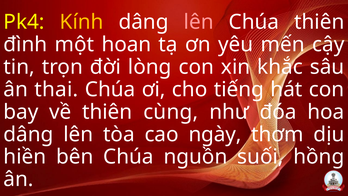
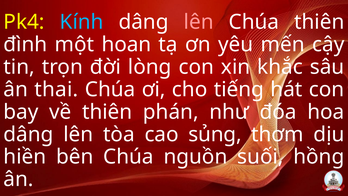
Kính colour: yellow -> light blue (82, 22)
cùng: cùng -> phán (171, 112)
ngày: ngày -> sủng (215, 134)
